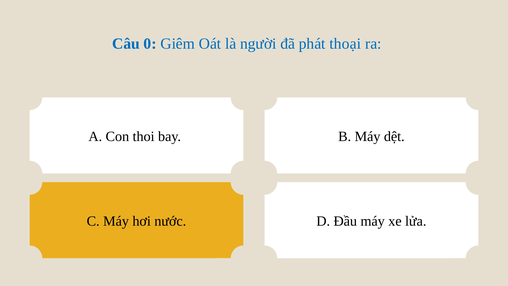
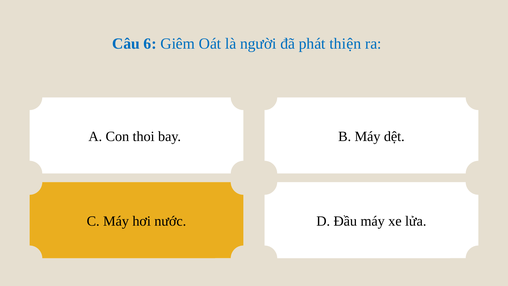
0: 0 -> 6 (150, 44)
thoại: thoại -> thiện (345, 44)
